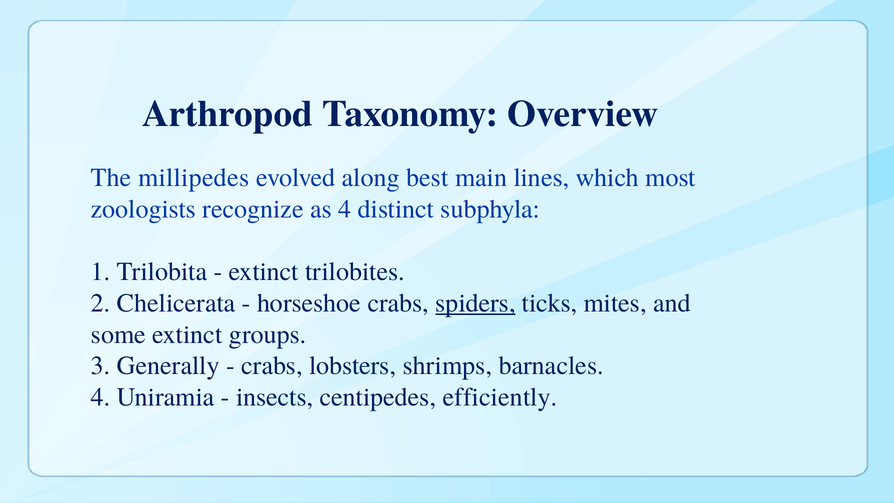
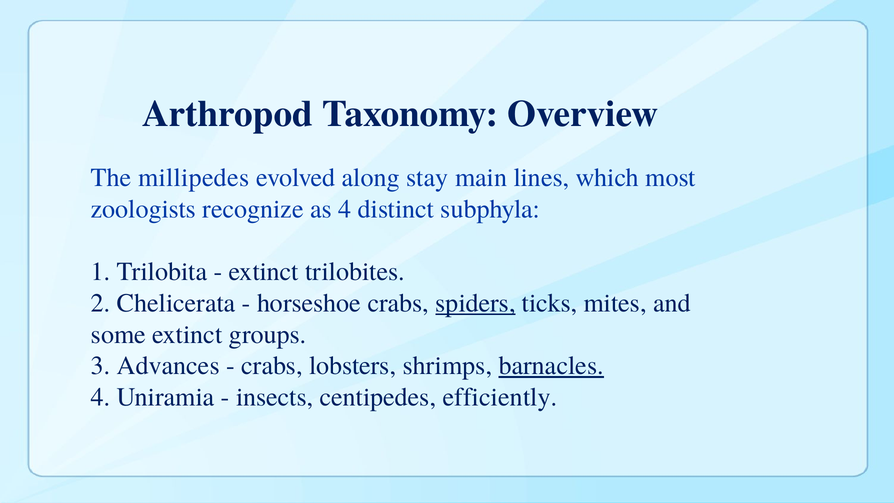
best: best -> stay (427, 178)
Generally: Generally -> Advances (168, 366)
barnacles underline: none -> present (551, 366)
